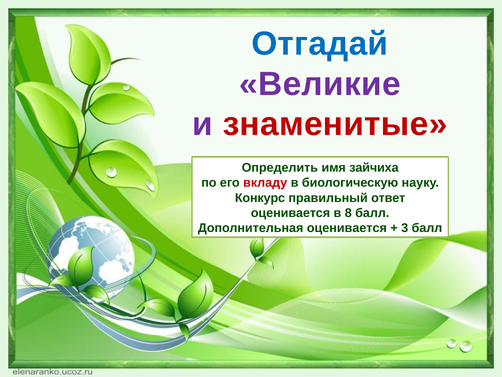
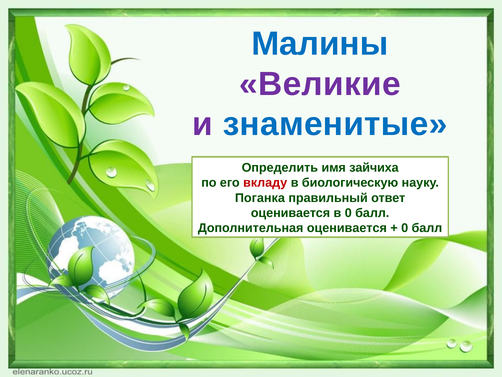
Отгадай: Отгадай -> Малины (320, 44)
знаменитые colour: red -> blue (335, 124)
Конкурс: Конкурс -> Поганка (260, 198)
в 8: 8 -> 0 (348, 213)
3: 3 -> 0 (405, 228)
